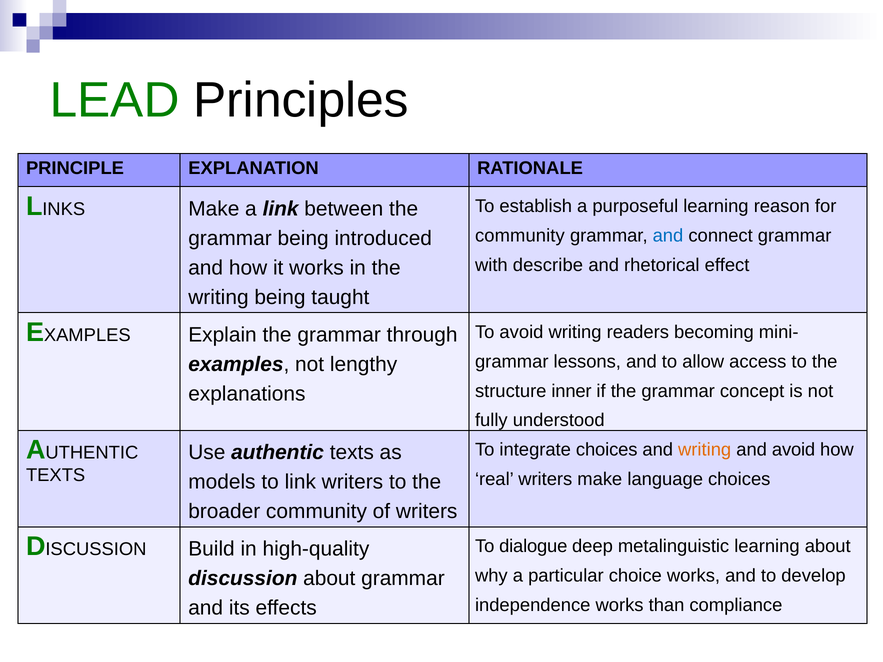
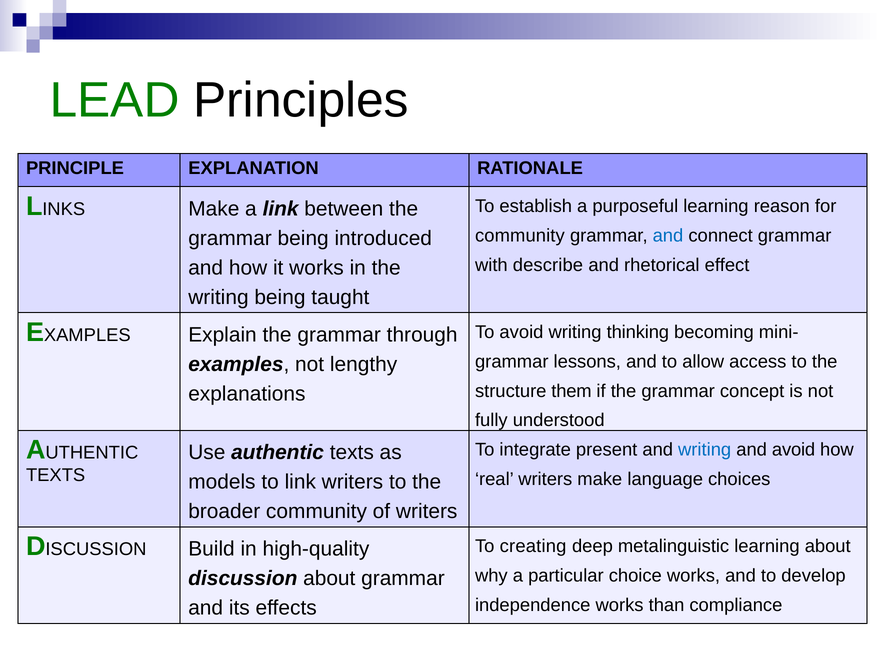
readers: readers -> thinking (638, 332)
inner: inner -> them (572, 391)
integrate choices: choices -> present (607, 450)
writing colour: orange -> blue (705, 450)
dialogue: dialogue -> creating (533, 547)
